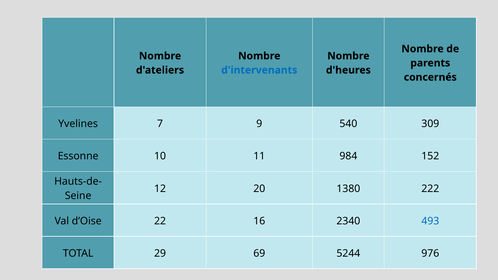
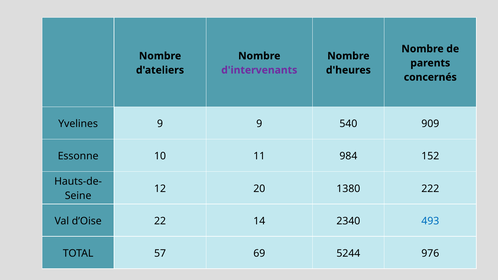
d'intervenants colour: blue -> purple (259, 70)
Yvelines 7: 7 -> 9 (160, 124)
309: 309 -> 909 (430, 124)
16: 16 -> 14 (259, 221)
29: 29 -> 57 (160, 253)
